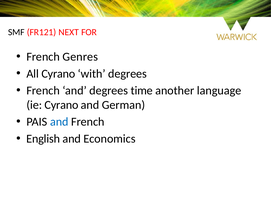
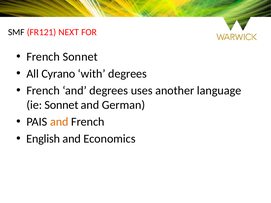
French Genres: Genres -> Sonnet (80, 57)
time: time -> uses (142, 91)
ie Cyrano: Cyrano -> Sonnet (61, 105)
and colour: blue -> orange (59, 122)
